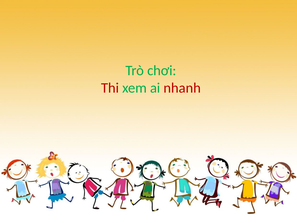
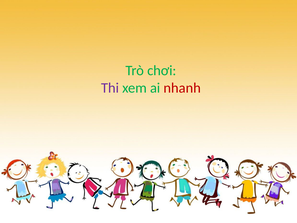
Thi colour: red -> purple (110, 88)
